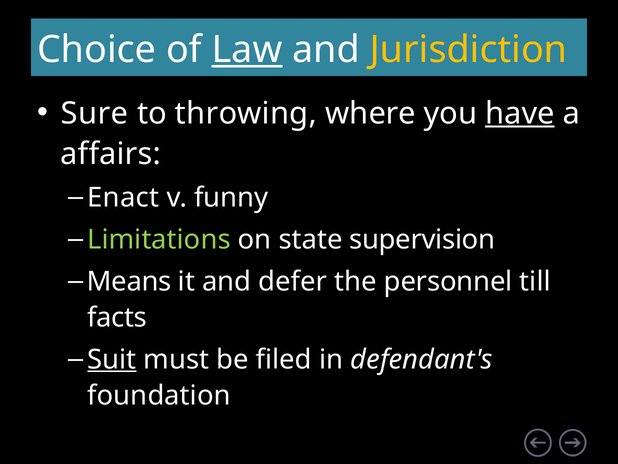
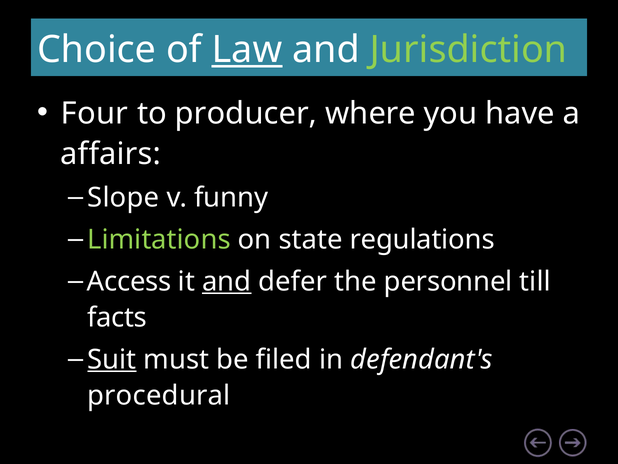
Jurisdiction colour: yellow -> light green (469, 50)
Sure: Sure -> Four (94, 113)
throwing: throwing -> producer (246, 113)
have underline: present -> none (520, 113)
Enact: Enact -> Slope (123, 198)
supervision: supervision -> regulations (422, 239)
Means: Means -> Access (129, 281)
and underline: none -> present (227, 281)
foundation: foundation -> procedural (159, 395)
